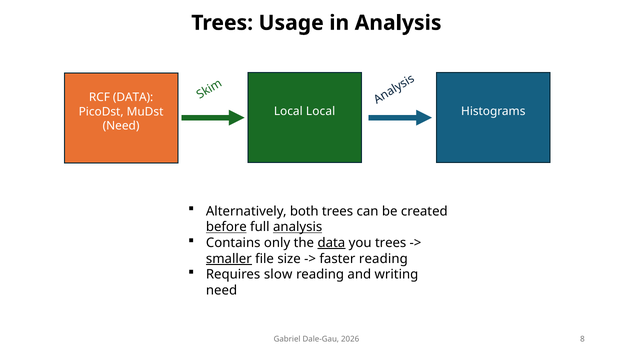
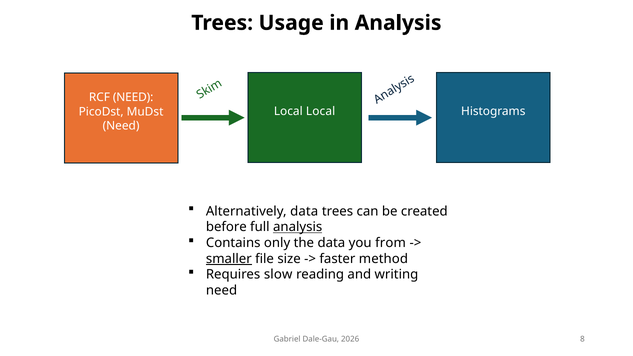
RCF DATA: DATA -> NEED (133, 97)
Alternatively both: both -> data (304, 211)
before underline: present -> none (226, 227)
data underline: present -> none (331, 243)
you trees: trees -> from (391, 243)
faster reading: reading -> method (383, 259)
